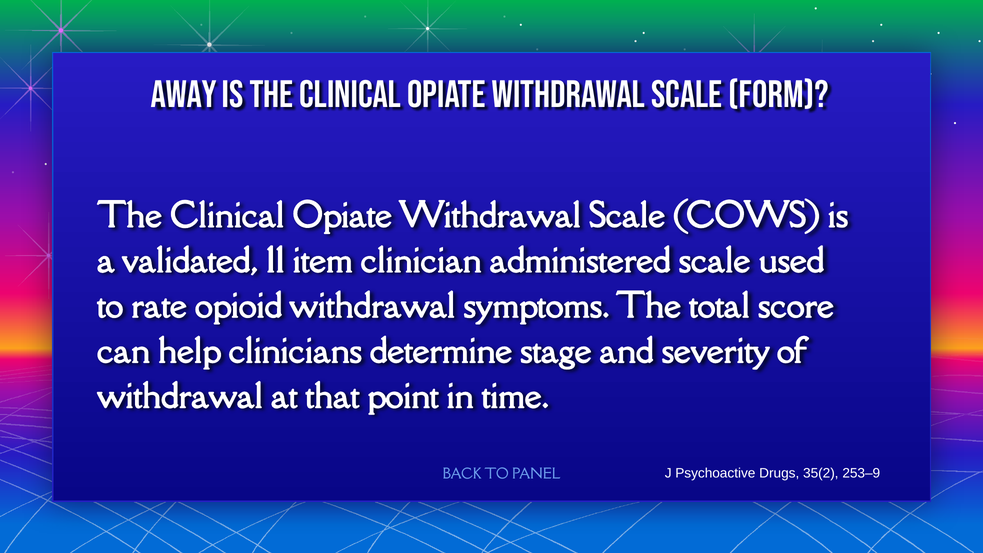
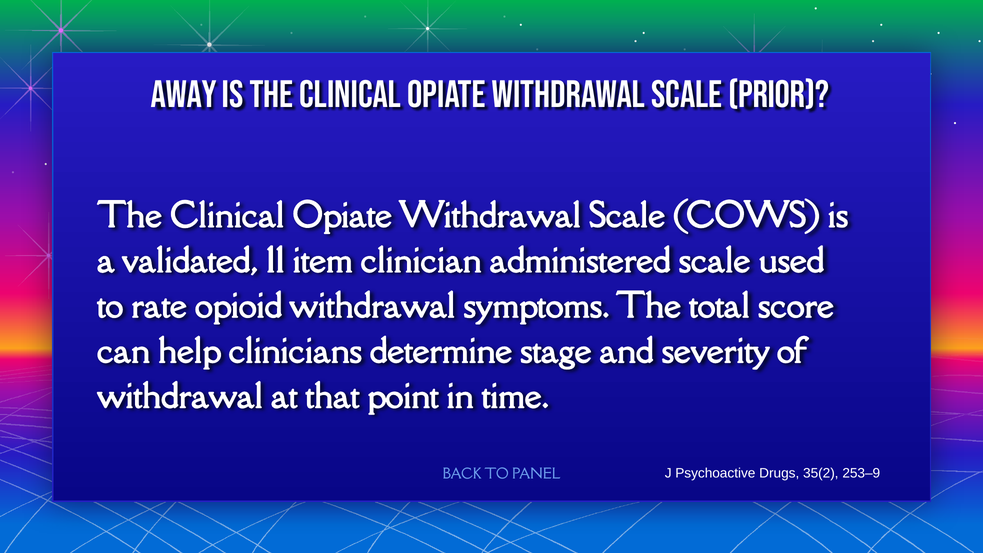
FORM: FORM -> PRIOR (779, 94)
